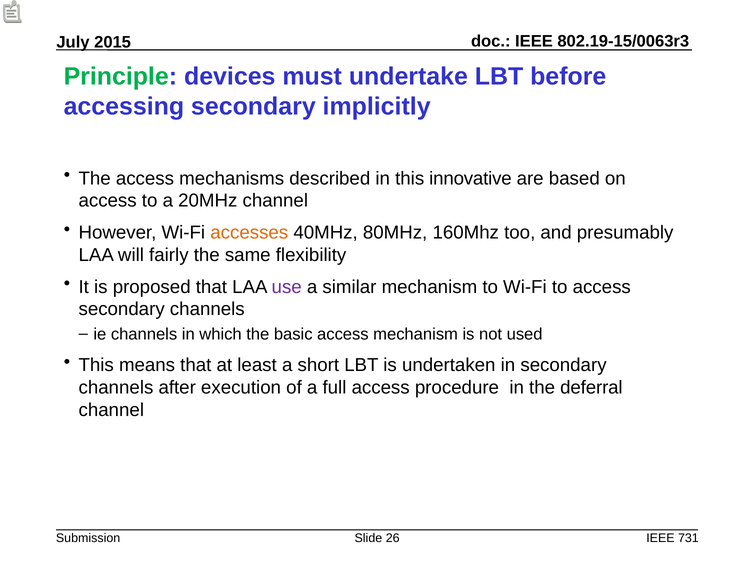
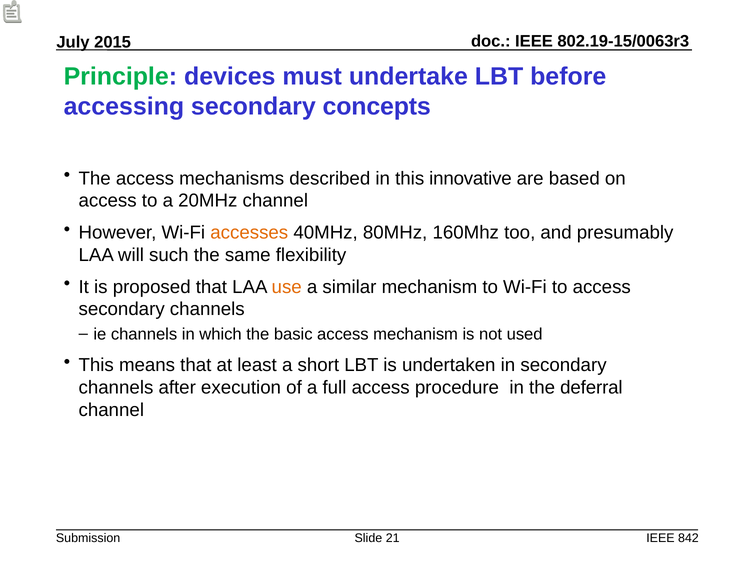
implicitly: implicitly -> concepts (377, 107)
fairly: fairly -> such (169, 255)
use colour: purple -> orange (287, 287)
26: 26 -> 21 (393, 538)
731: 731 -> 842 (688, 538)
